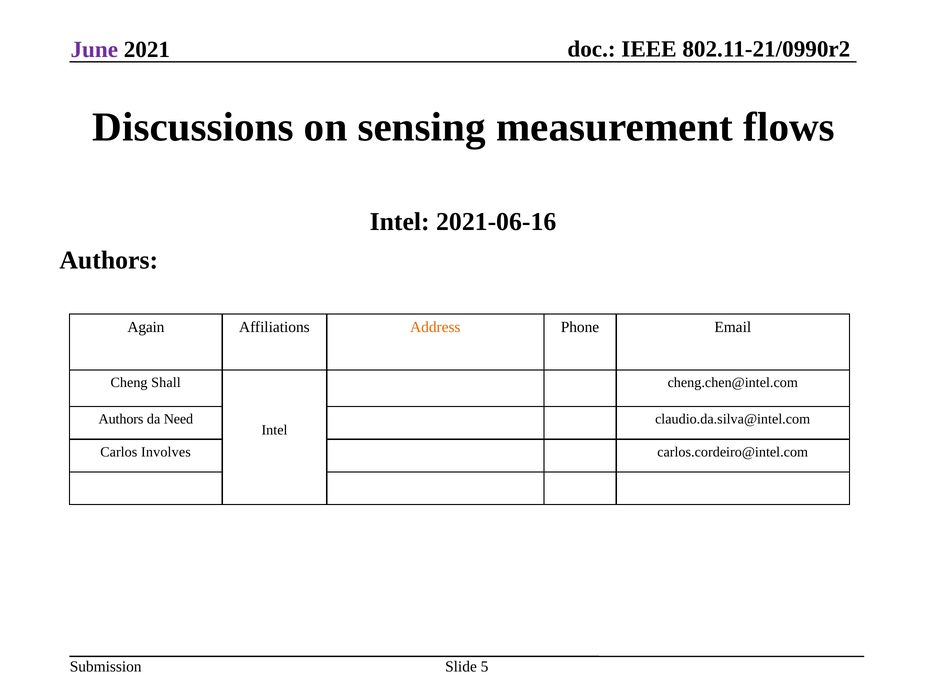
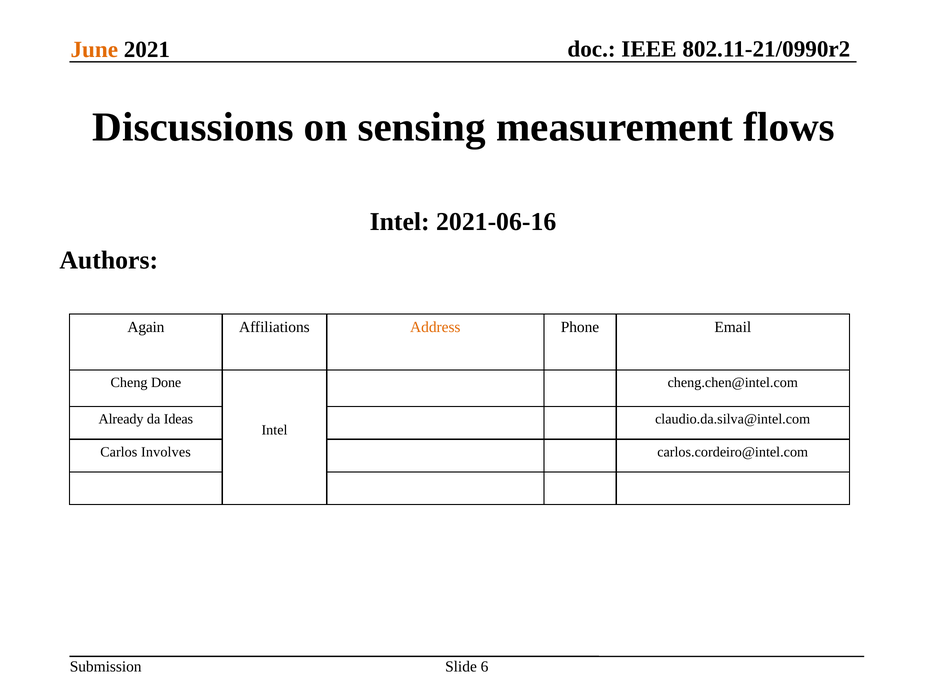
June colour: purple -> orange (94, 49)
Shall: Shall -> Done (166, 382)
Authors: Authors -> Already (121, 419)
Need: Need -> Ideas (178, 419)
5: 5 -> 6 (485, 666)
